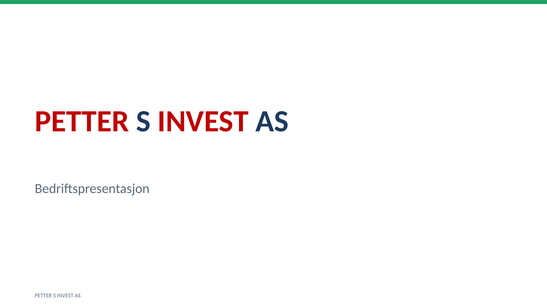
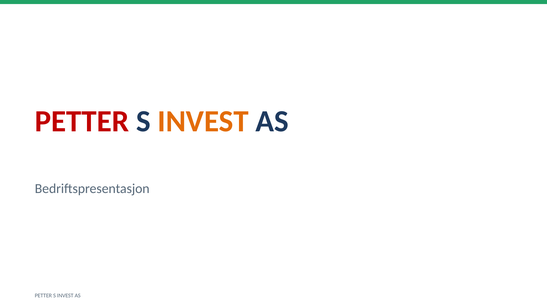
INVEST colour: red -> orange (203, 121)
